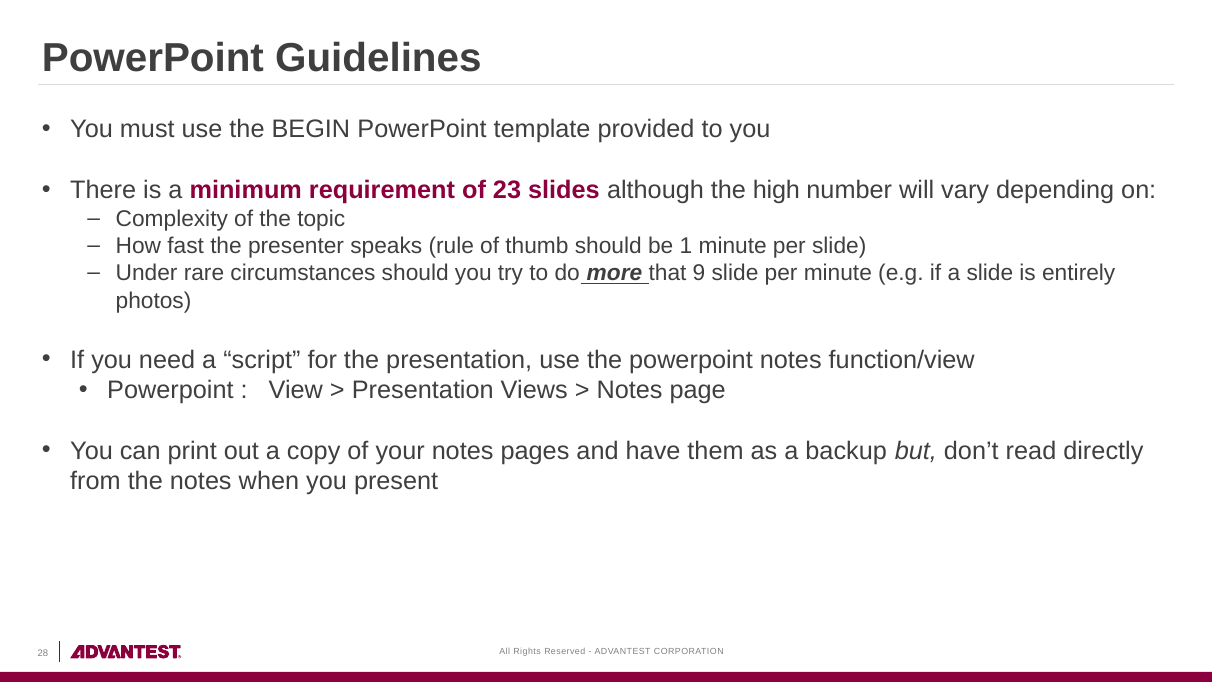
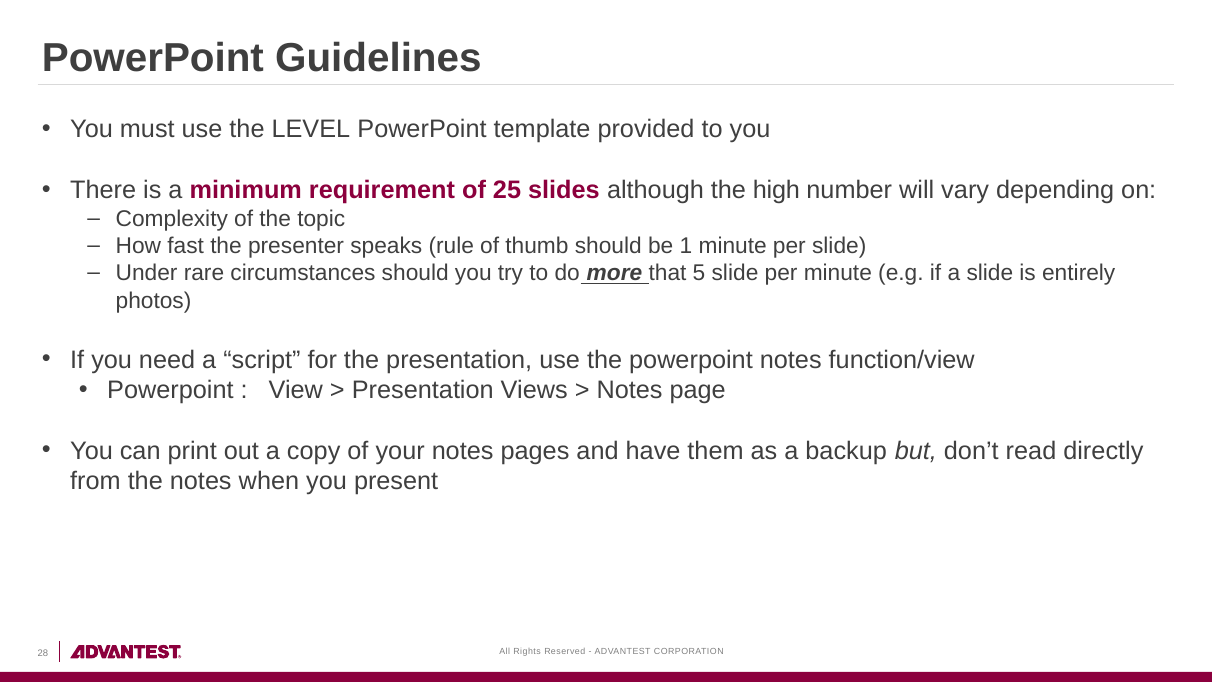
BEGIN: BEGIN -> LEVEL (311, 129)
23: 23 -> 25 (507, 190)
9: 9 -> 5 (699, 273)
